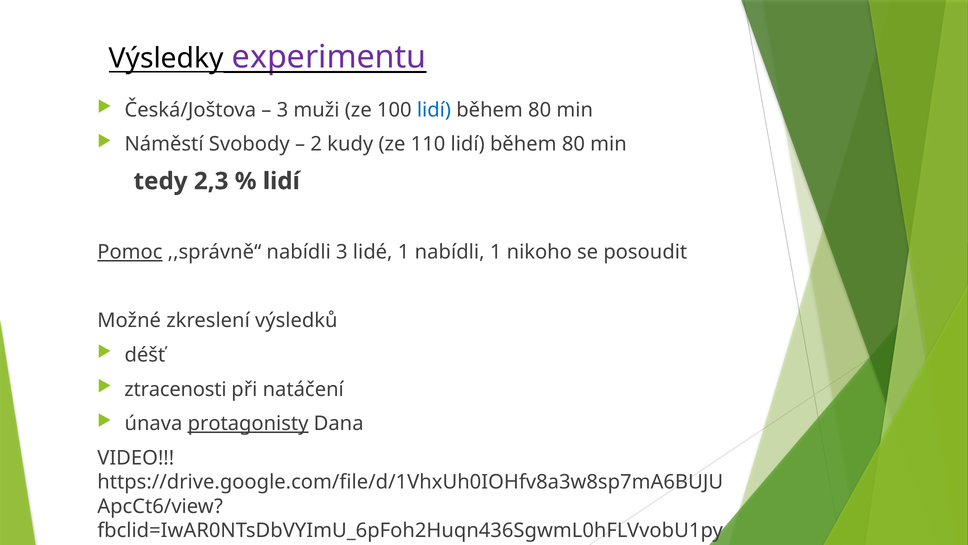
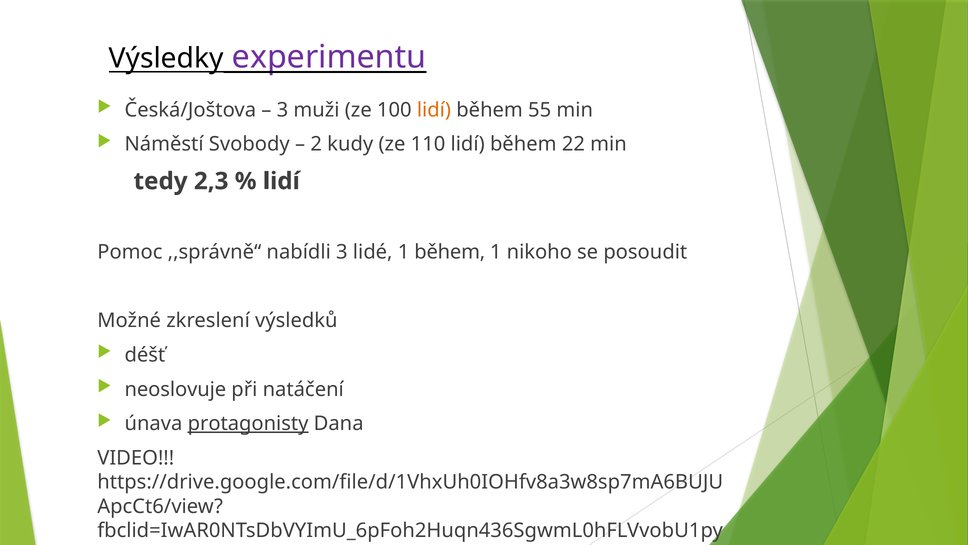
lidí colour: blue -> orange (434, 110)
80: 80 -> 55 (540, 110)
110 lidí během 80: 80 -> 22 (573, 144)
Pomoc underline: present -> none (130, 252)
1 nabídli: nabídli -> během (450, 252)
ztracenosti: ztracenosti -> neoslovuje (175, 389)
